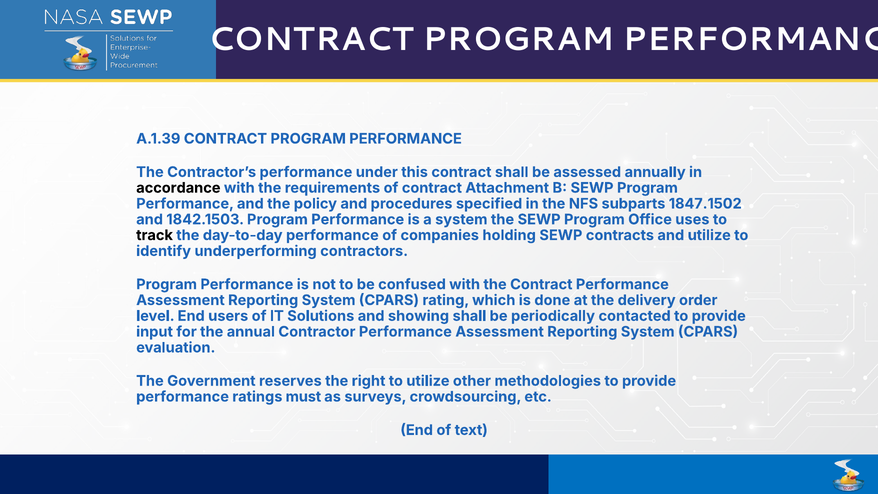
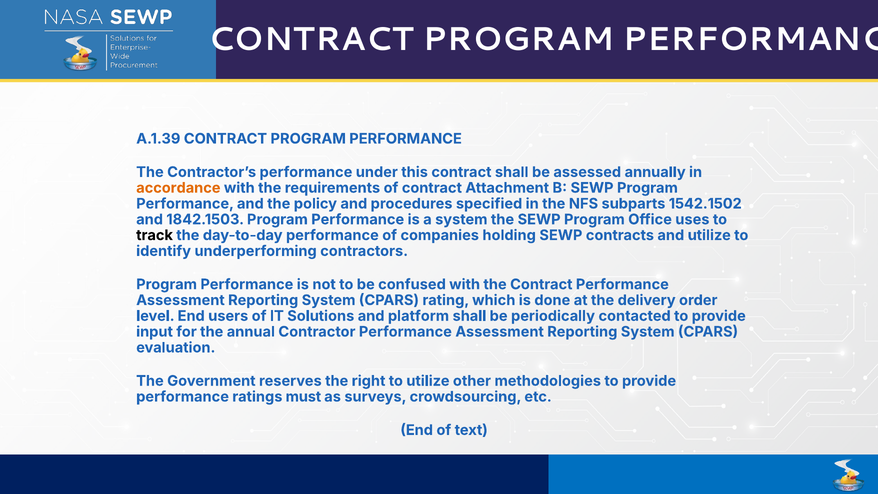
accordance colour: black -> orange (178, 188)
1847.1502: 1847.1502 -> 1542.1502 (705, 204)
showing: showing -> platform (419, 316)
